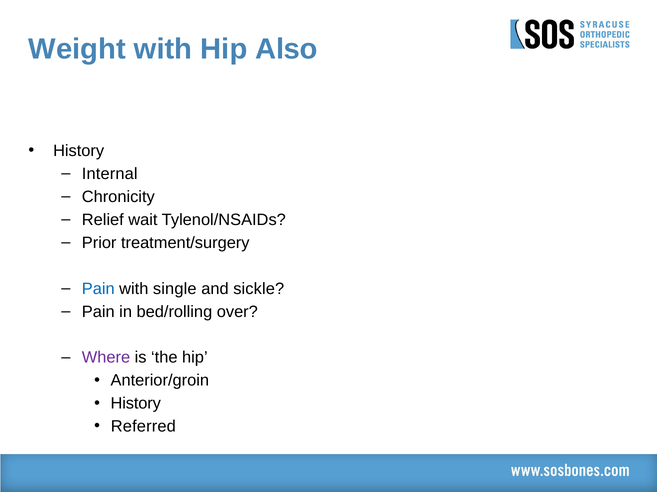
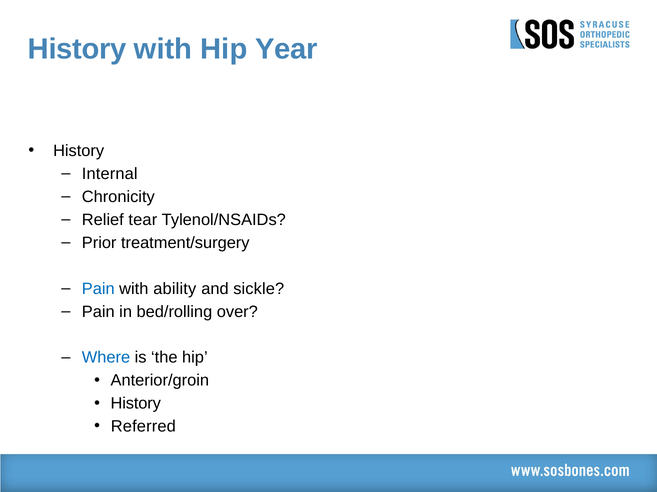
Weight: Weight -> History (77, 49)
Also: Also -> Year (286, 49)
wait: wait -> tear (143, 220)
single: single -> ability (175, 289)
Where colour: purple -> blue (106, 358)
